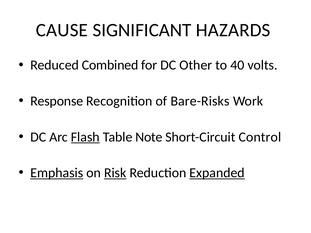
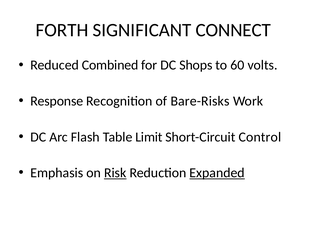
CAUSE: CAUSE -> FORTH (62, 30)
HAZARDS: HAZARDS -> CONNECT (233, 30)
Other: Other -> Shops (196, 65)
40: 40 -> 60 (237, 65)
Flash underline: present -> none (85, 137)
Note: Note -> Limit (149, 137)
Emphasis underline: present -> none (57, 173)
